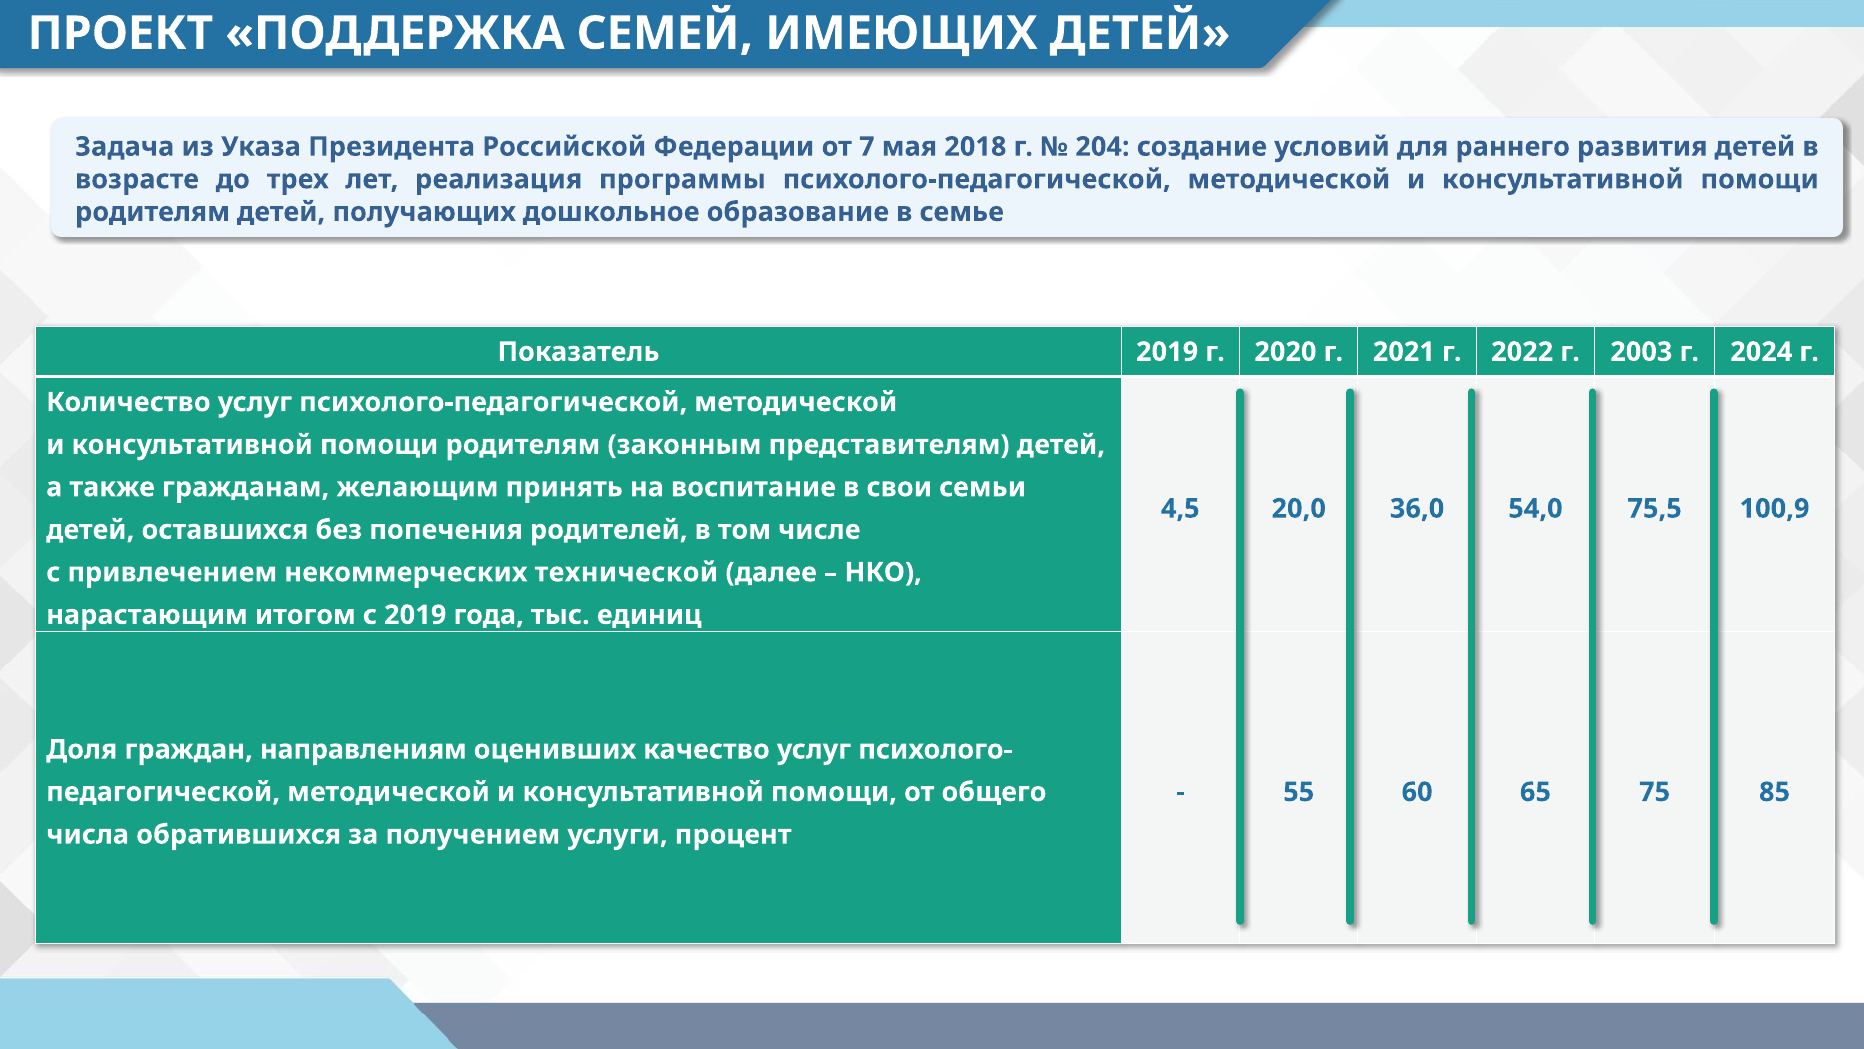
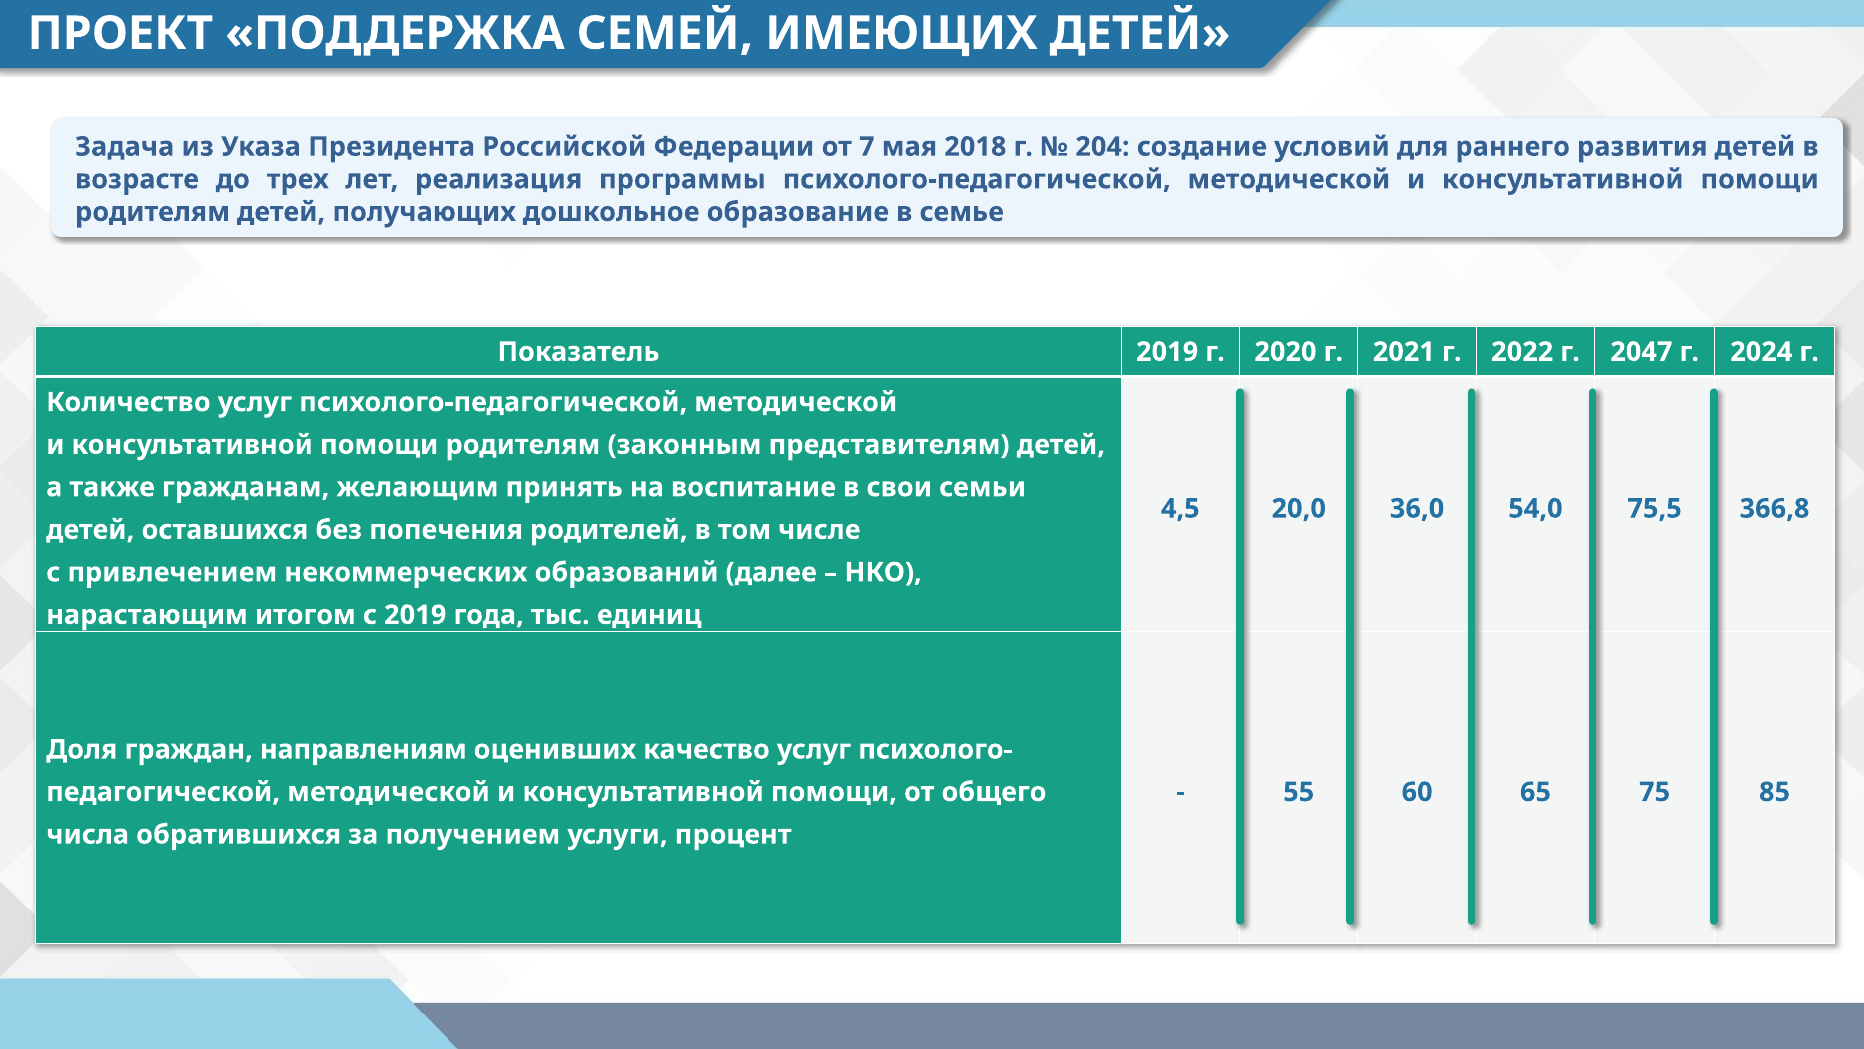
2003: 2003 -> 2047 (1641, 352)
100,9: 100,9 -> 366,8 (1775, 508)
технической: технической -> образований (627, 572)
